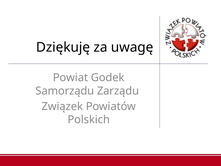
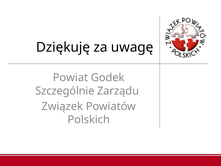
Samorządu: Samorządu -> Szczególnie (65, 91)
